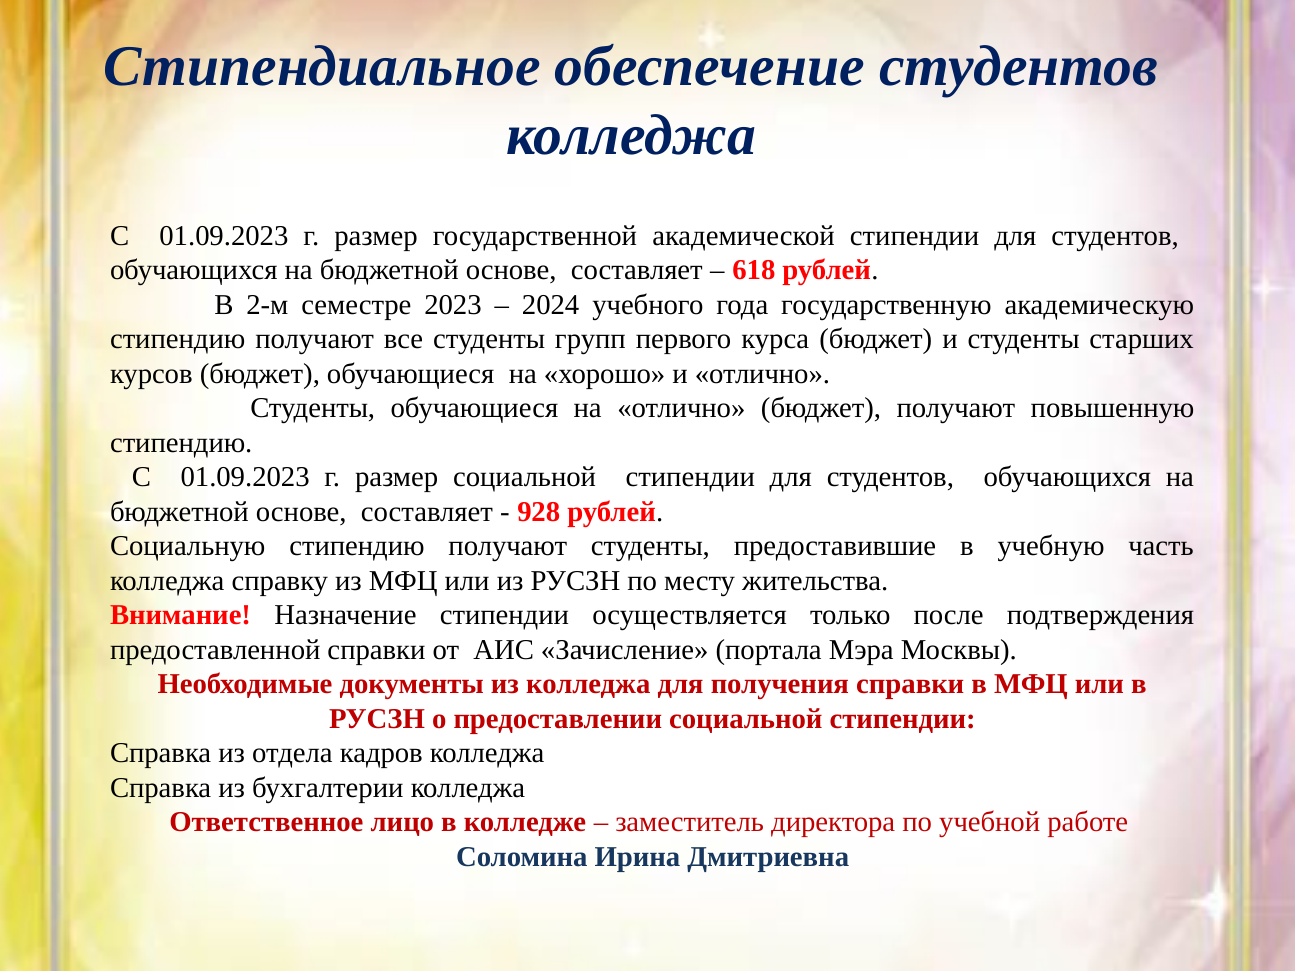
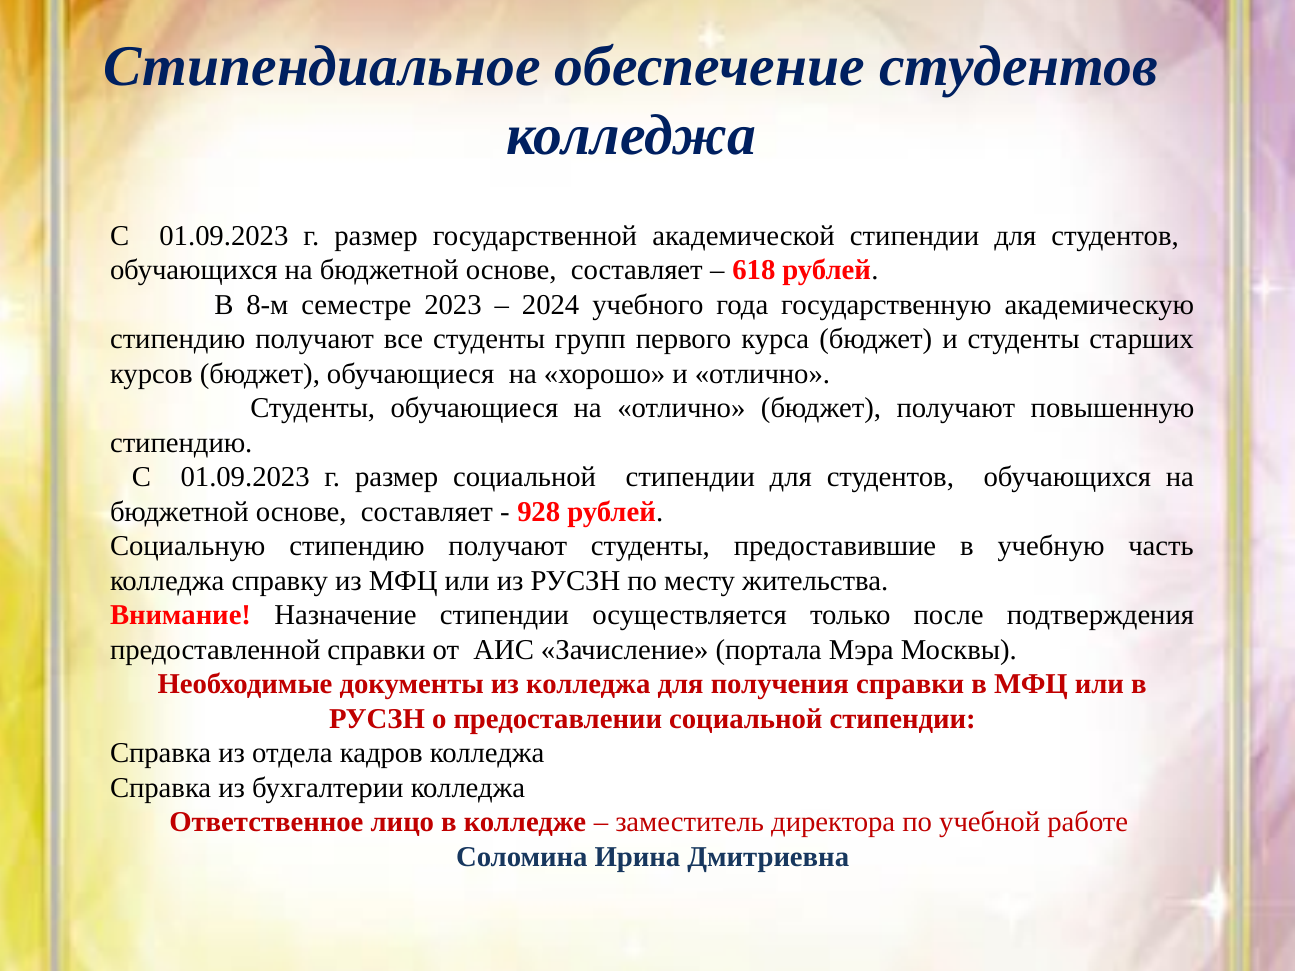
2-м: 2-м -> 8-м (267, 305)
